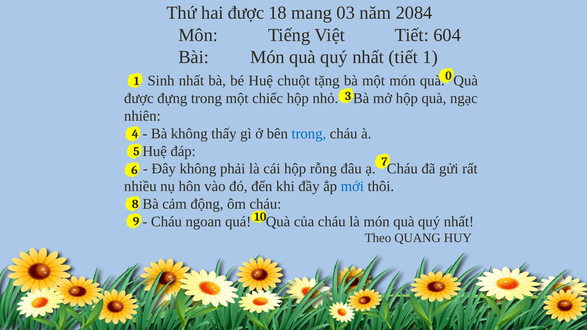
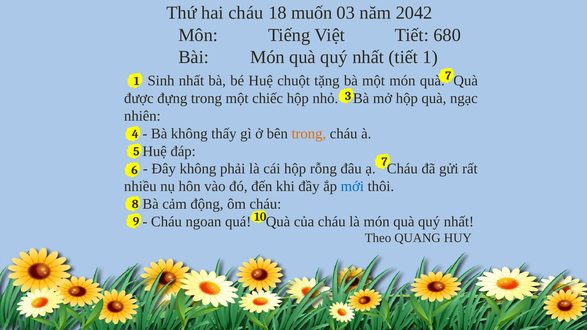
hai được: được -> cháu (246, 13)
mang: mang -> muốn (312, 13)
2084: 2084 -> 2042 (414, 13)
604: 604 -> 680 (447, 35)
1 0: 0 -> 7 (448, 76)
trong colour: blue -> orange (309, 134)
